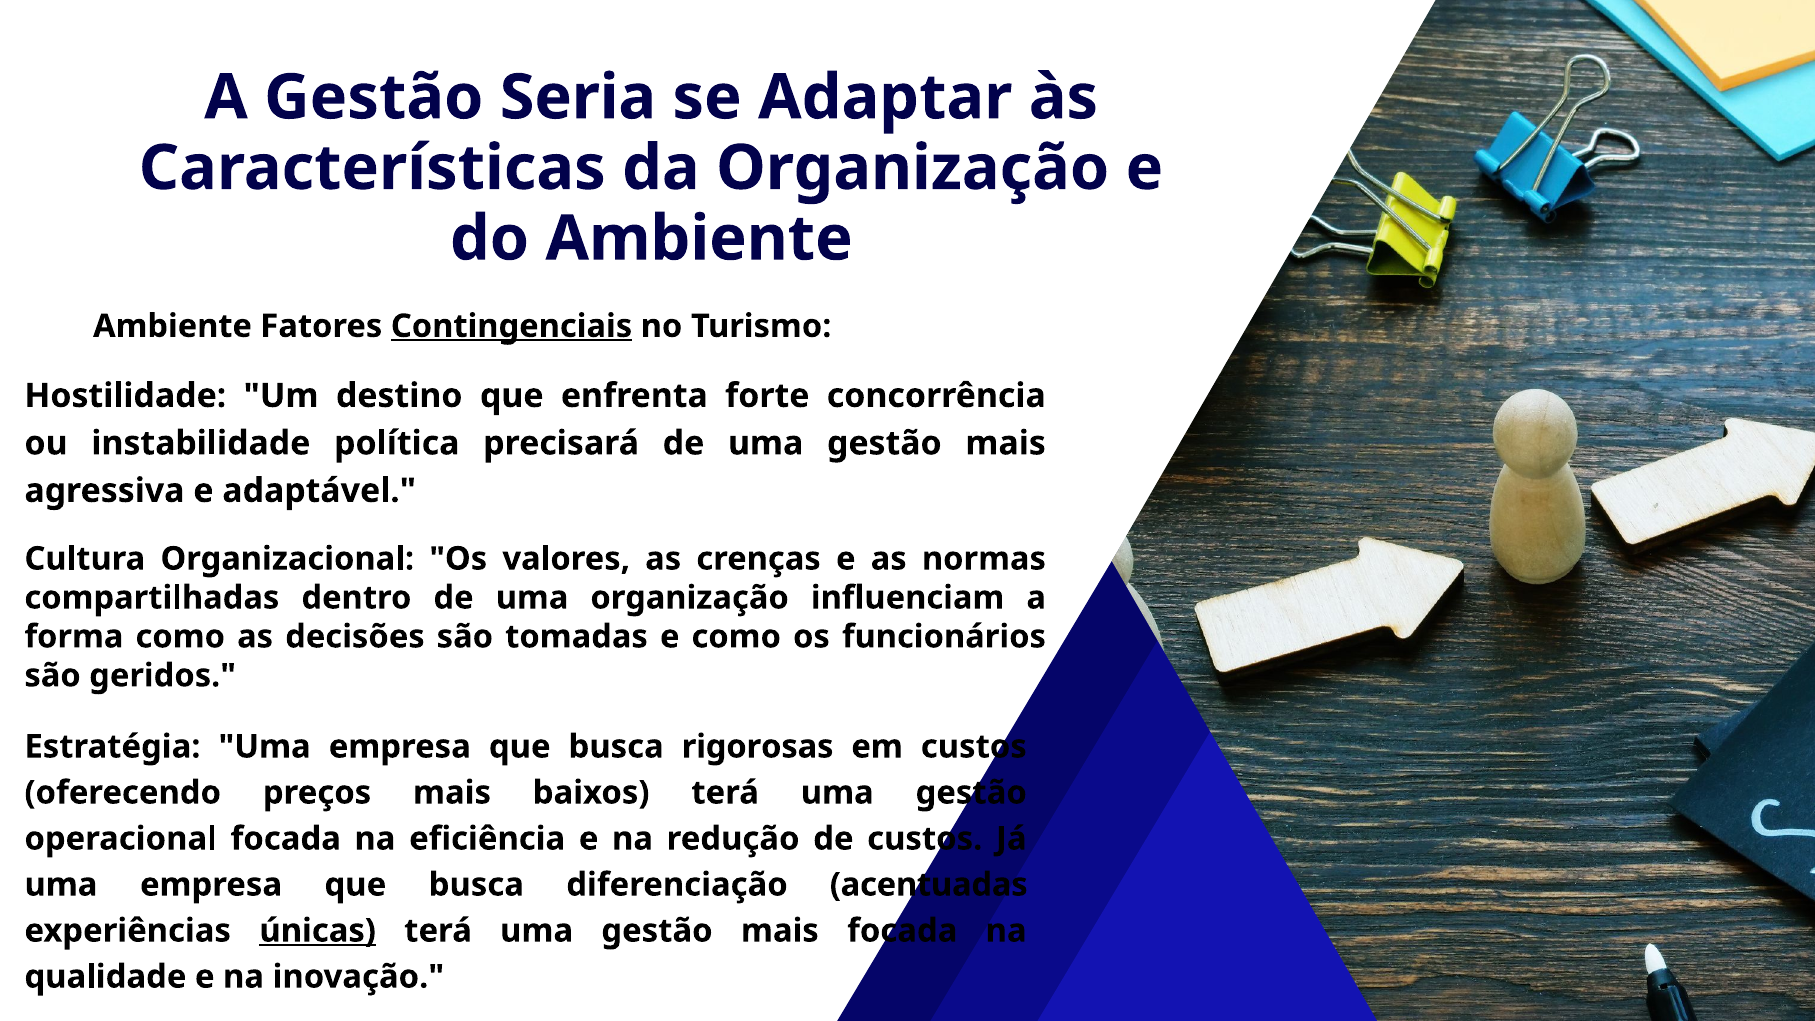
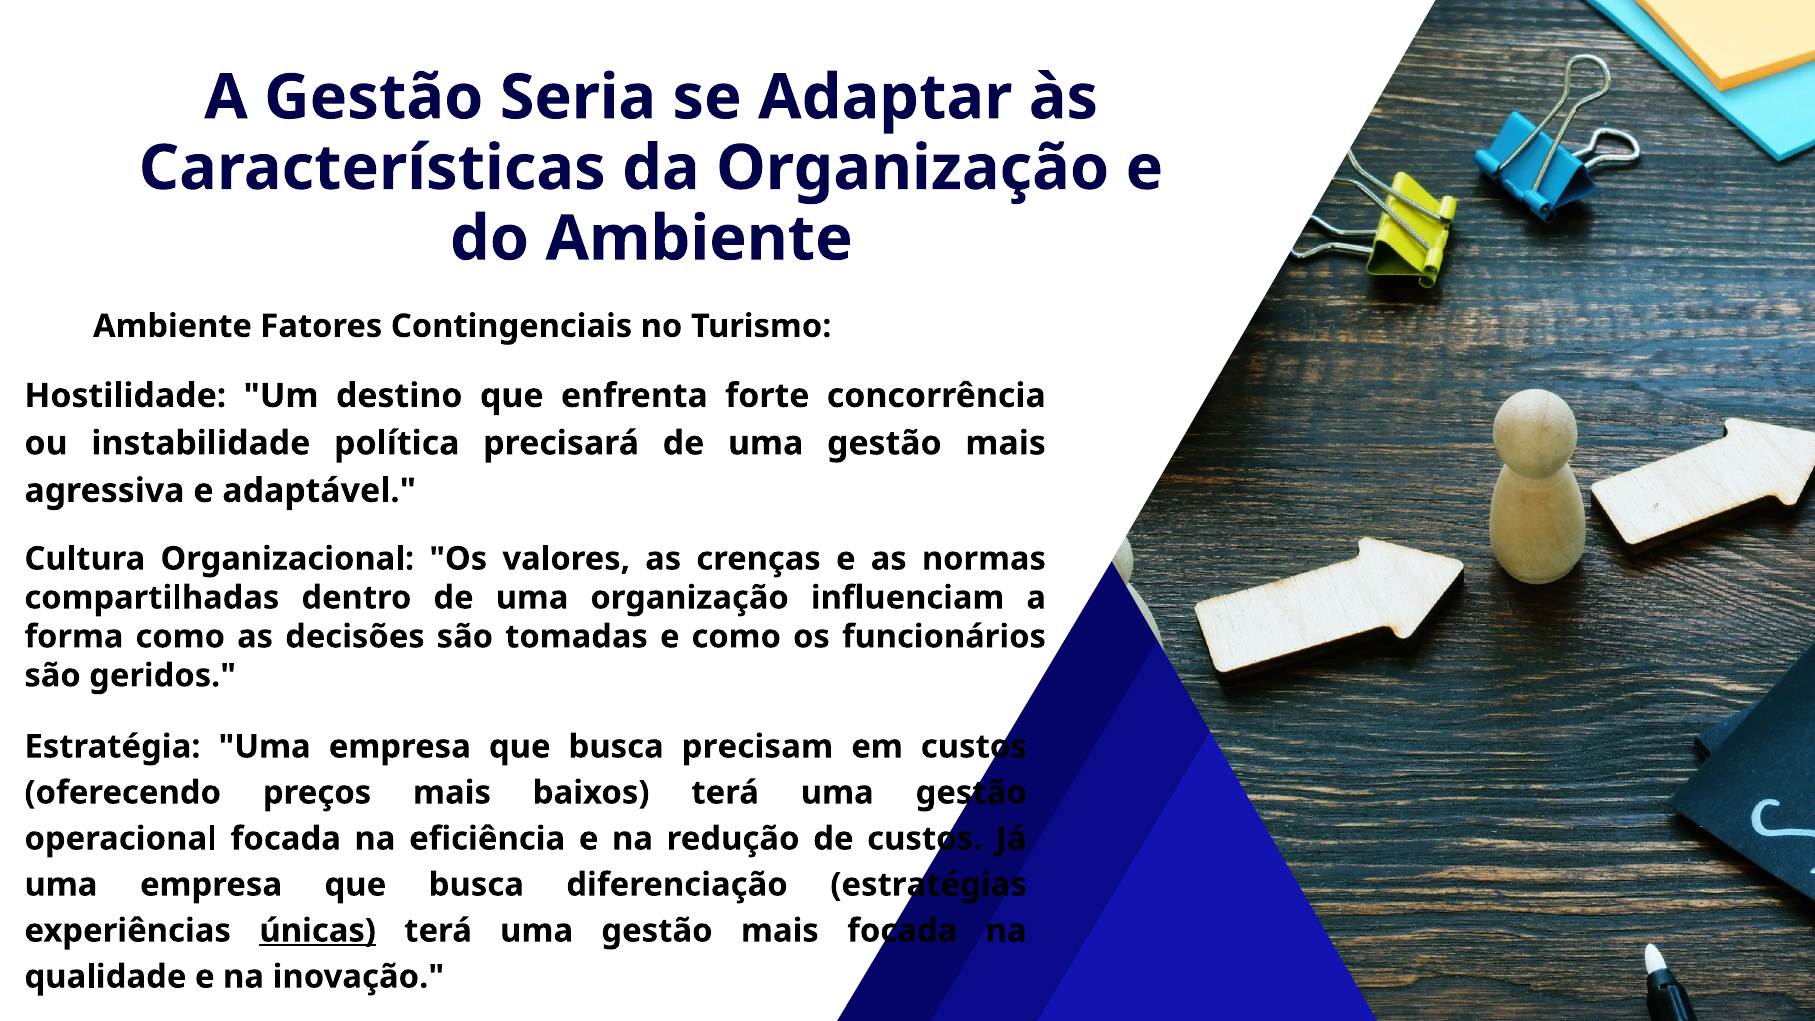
Contingenciais underline: present -> none (511, 326)
rigorosas: rigorosas -> precisam (757, 747)
acentuadas: acentuadas -> estratégias (929, 885)
